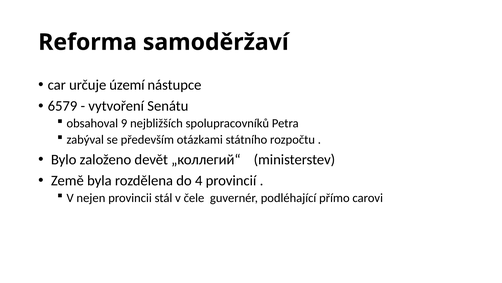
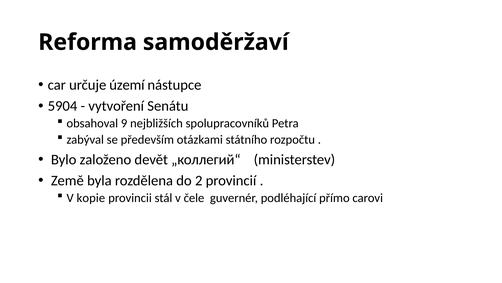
6579: 6579 -> 5904 (62, 106)
4: 4 -> 2 (199, 180)
nejen: nejen -> kopie (91, 198)
